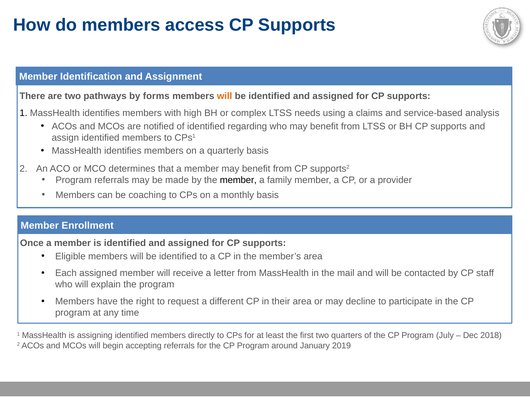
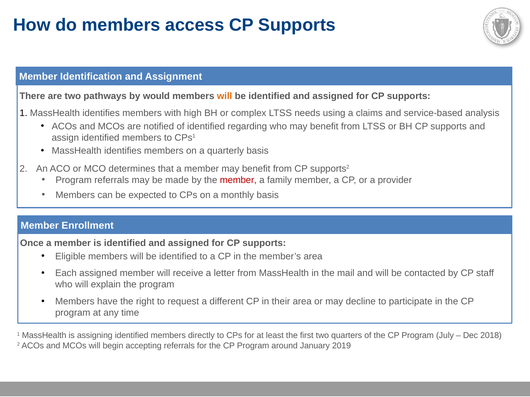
forms: forms -> would (156, 96)
member colour: black -> red (238, 180)
coaching: coaching -> expected (147, 195)
